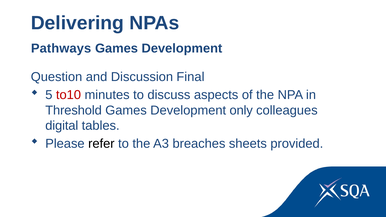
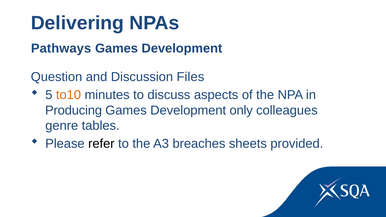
Final: Final -> Files (190, 77)
to10 colour: red -> orange (68, 95)
Threshold: Threshold -> Producing (74, 110)
digital: digital -> genre (62, 126)
